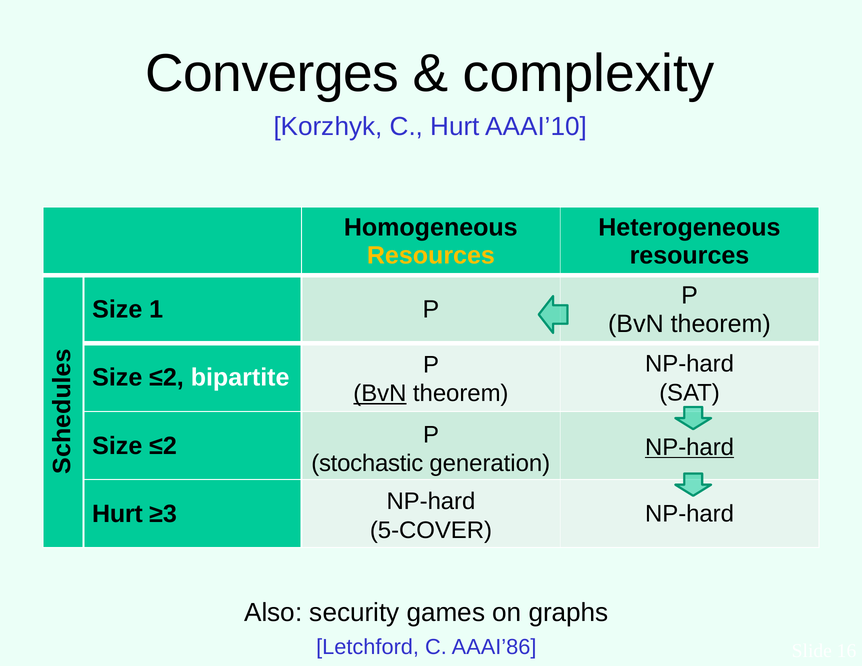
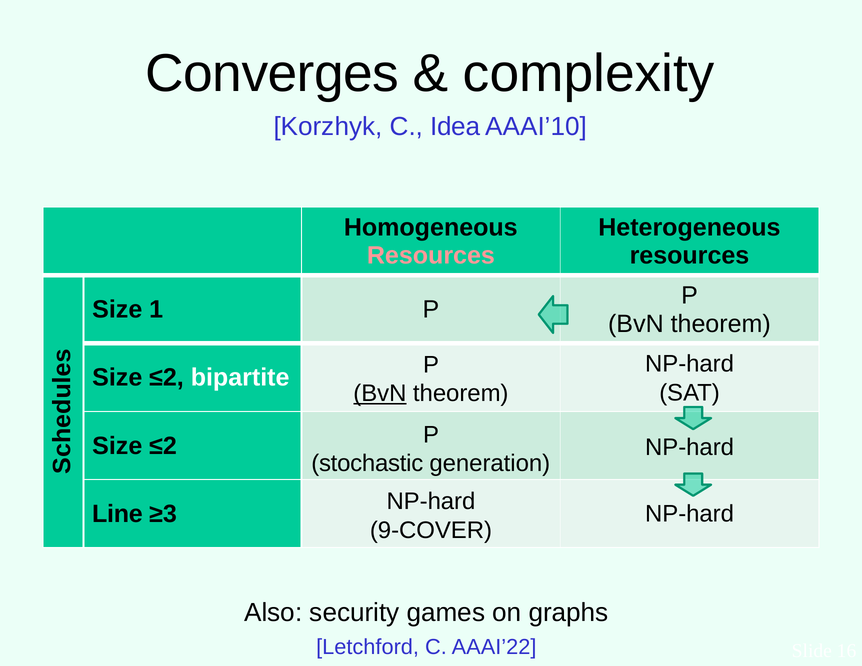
C Hurt: Hurt -> Idea (455, 127)
Resources colour: yellow -> pink (431, 256)
NP-hard underline: present -> none (690, 447)
Hurt: Hurt -> Line (117, 514)
5-COVER: 5-COVER -> 9-COVER (431, 530)
AAAI’86: AAAI’86 -> AAAI’22 (494, 647)
